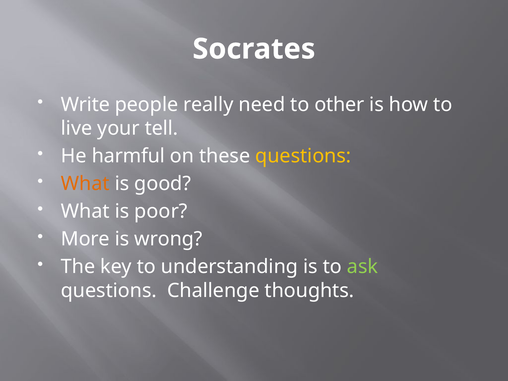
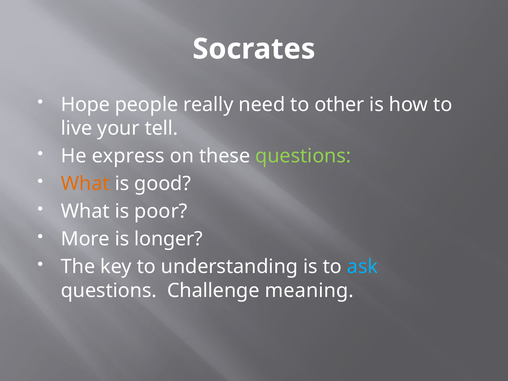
Write: Write -> Hope (85, 105)
harmful: harmful -> express (128, 156)
questions colour: yellow -> light green (303, 156)
wrong: wrong -> longer (168, 239)
ask colour: light green -> light blue (362, 267)
thoughts: thoughts -> meaning (309, 290)
